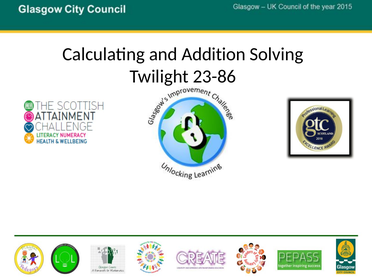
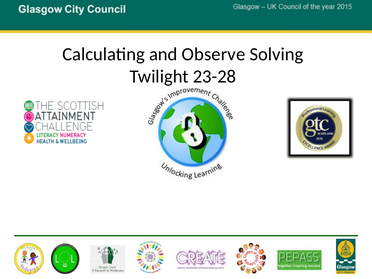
Addition: Addition -> Observe (213, 54)
23-86: 23-86 -> 23-28 (214, 77)
